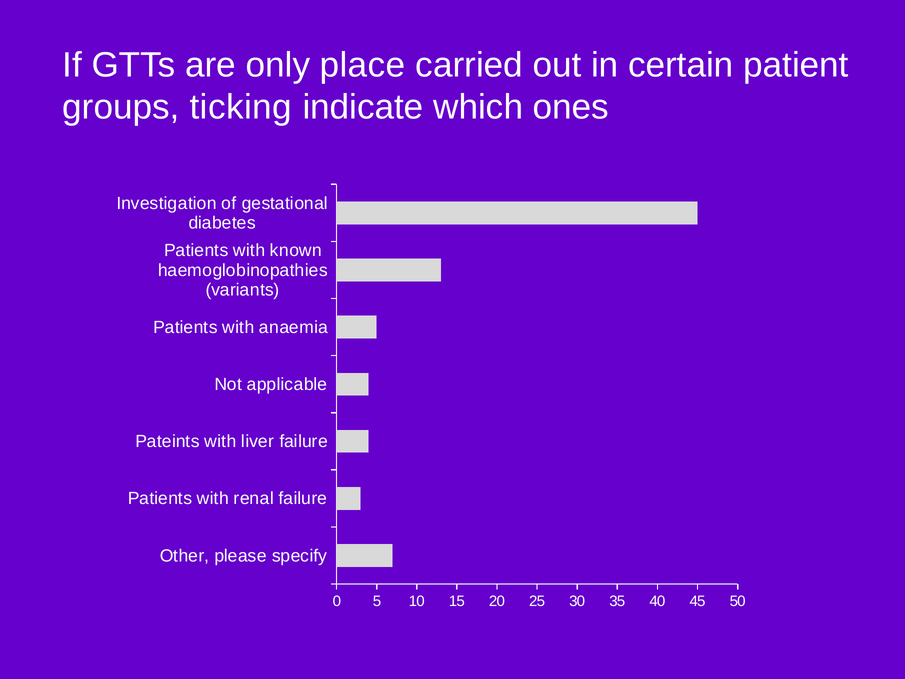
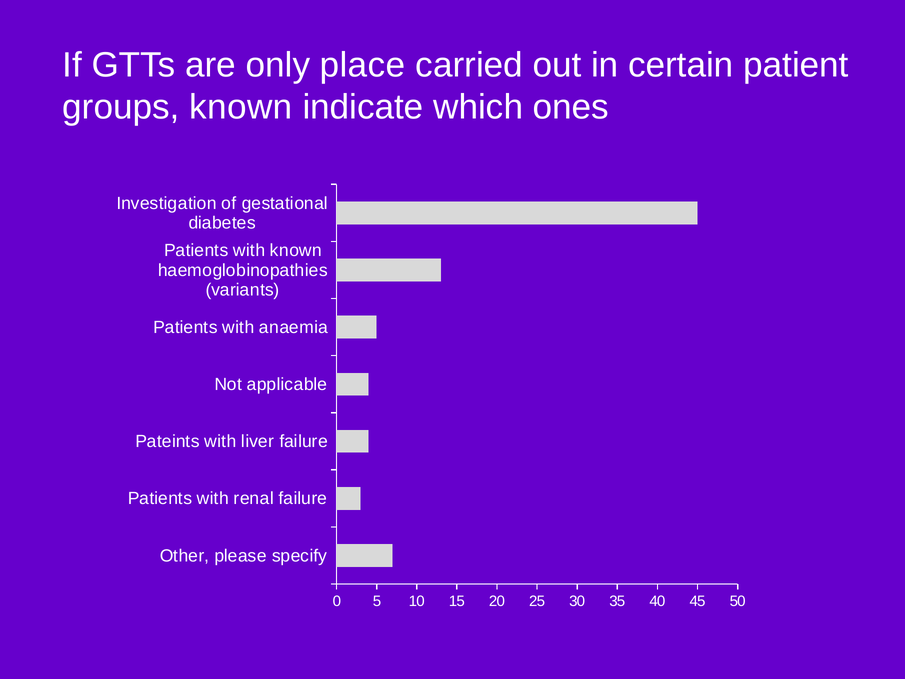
groups ticking: ticking -> known (241, 107)
